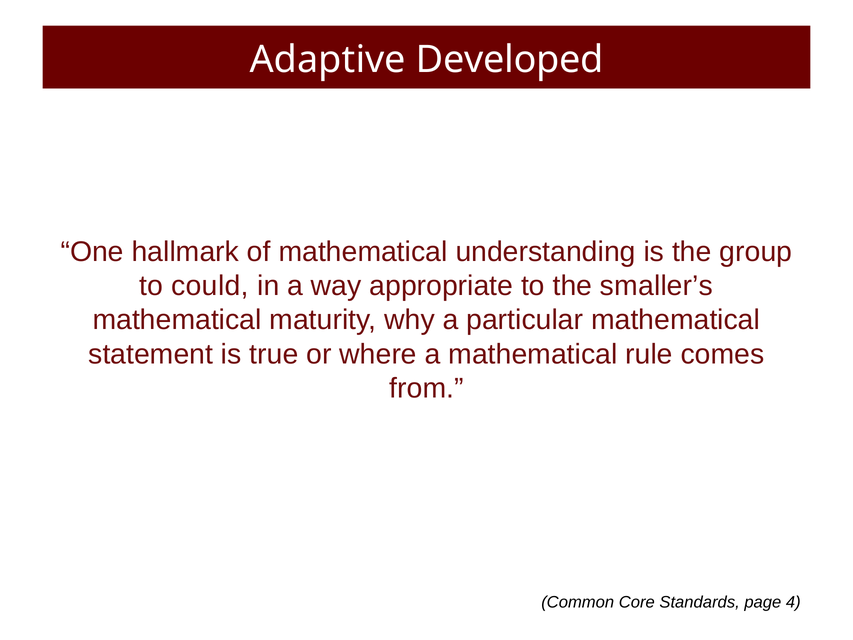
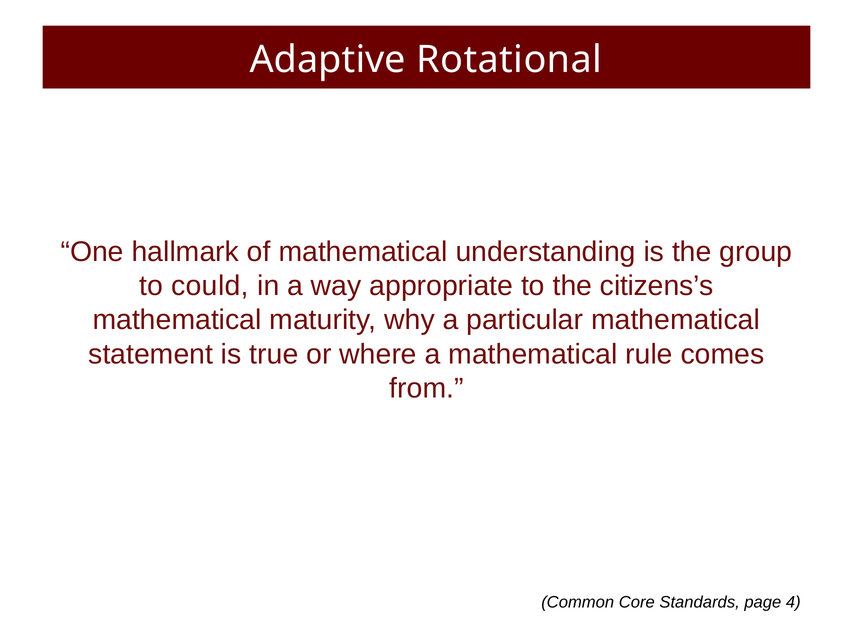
Developed: Developed -> Rotational (509, 60)
smaller’s: smaller’s -> citizens’s (657, 286)
